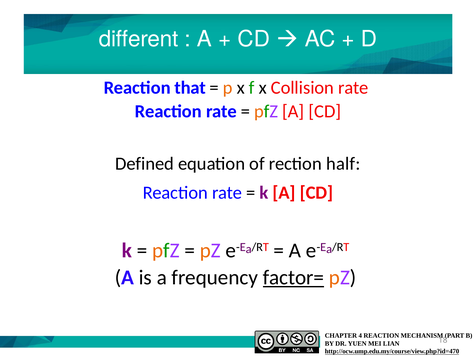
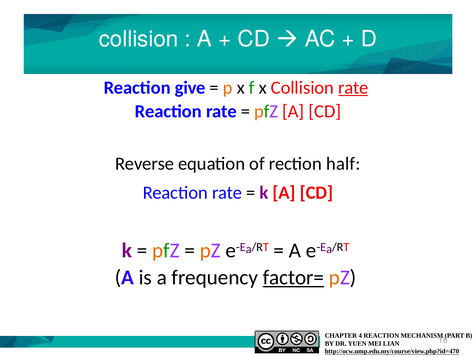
different: different -> collision (139, 39)
that: that -> give (190, 88)
rate underline: none -> present (353, 88)
Defined: Defined -> Reverse (145, 164)
